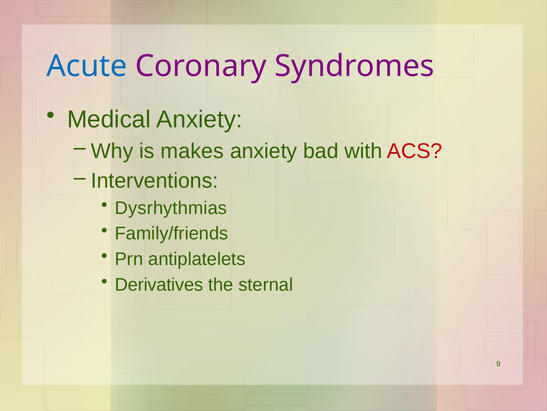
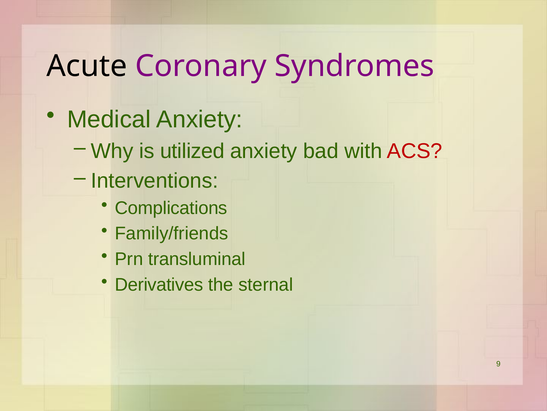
Acute colour: blue -> black (87, 66)
makes: makes -> utilized (192, 151)
Dysrhythmias: Dysrhythmias -> Complications (171, 208)
antiplatelets: antiplatelets -> transluminal (197, 259)
